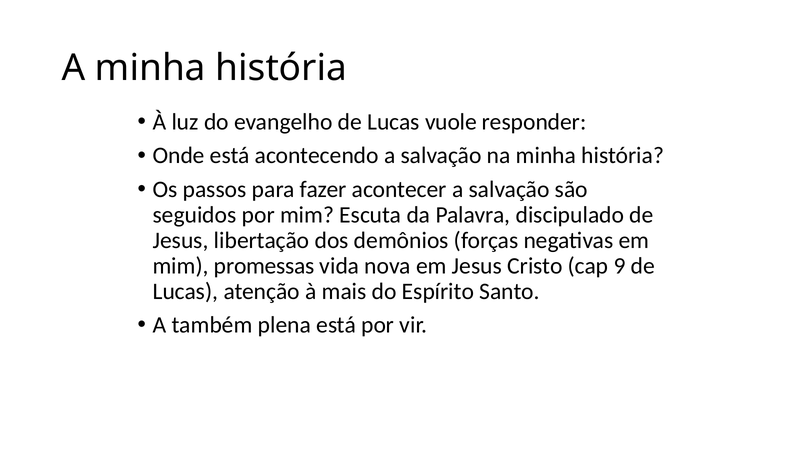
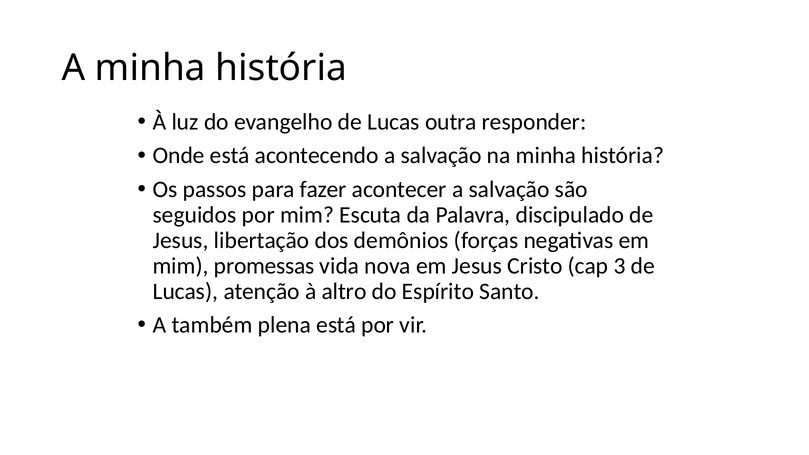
vuole: vuole -> outra (451, 122)
9: 9 -> 3 (620, 266)
mais: mais -> altro (344, 291)
